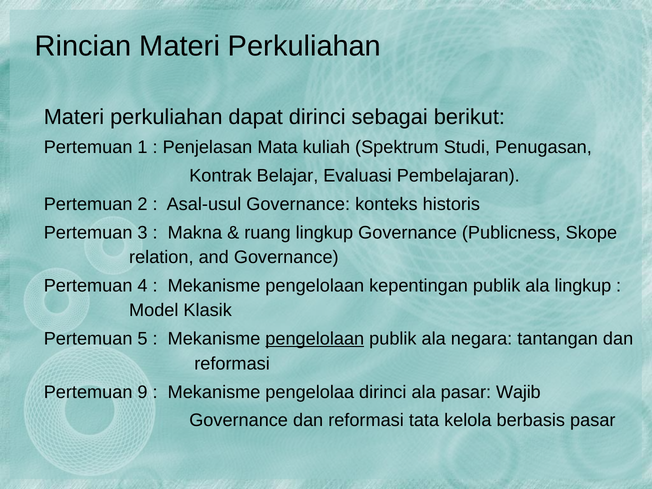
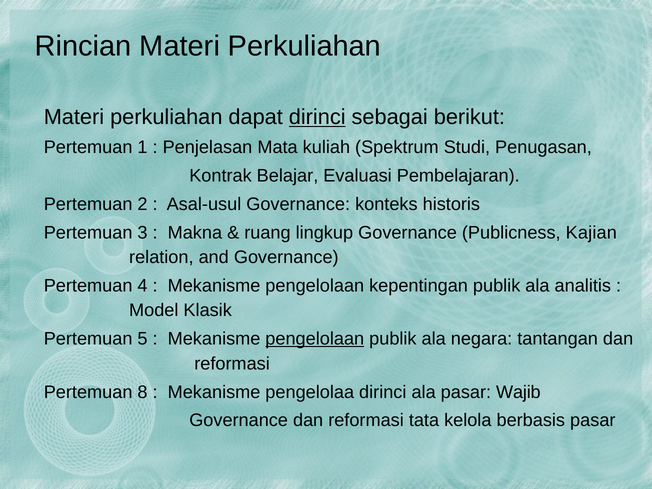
dirinci underline: none -> present (317, 117)
Skope: Skope -> Kajian (591, 233)
ala lingkup: lingkup -> analitis (583, 286)
9: 9 -> 8 (143, 392)
